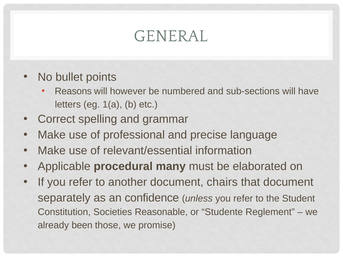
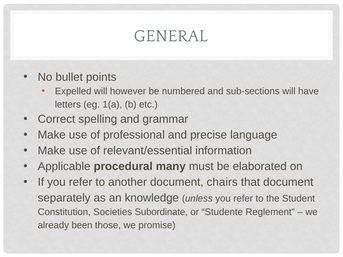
Reasons: Reasons -> Expelled (73, 91)
confidence: confidence -> knowledge (152, 198)
Reasonable: Reasonable -> Subordinate (161, 212)
